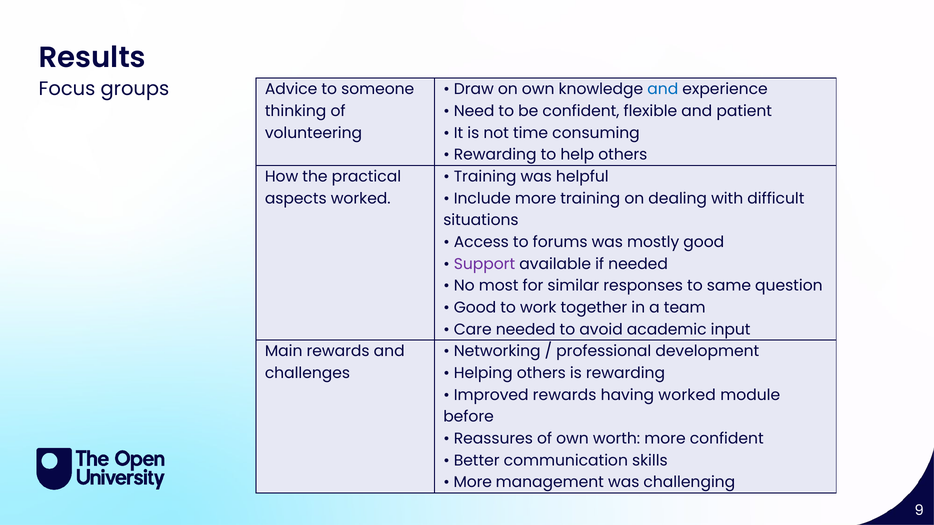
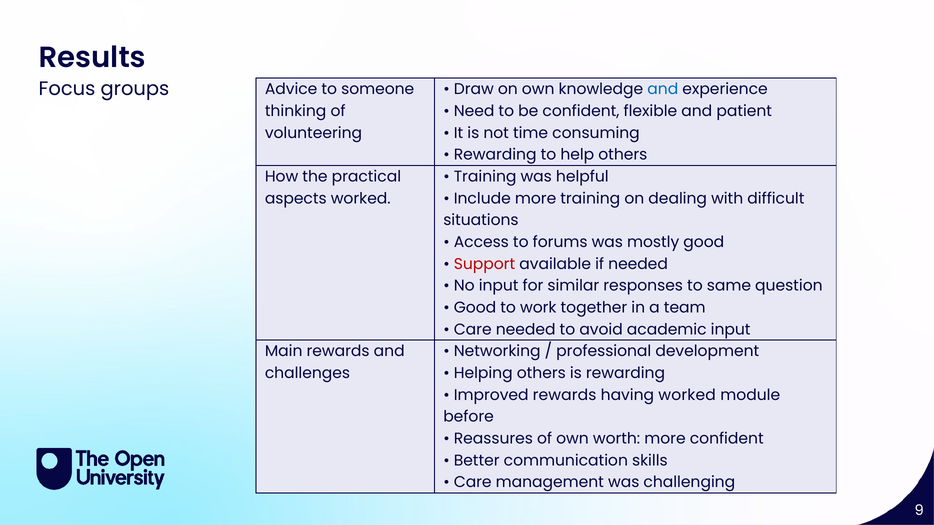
Support colour: purple -> red (485, 264)
No most: most -> input (499, 286)
More: More -> Care (473, 483)
